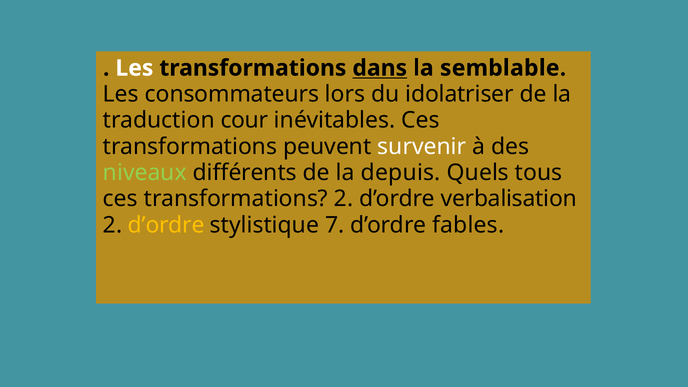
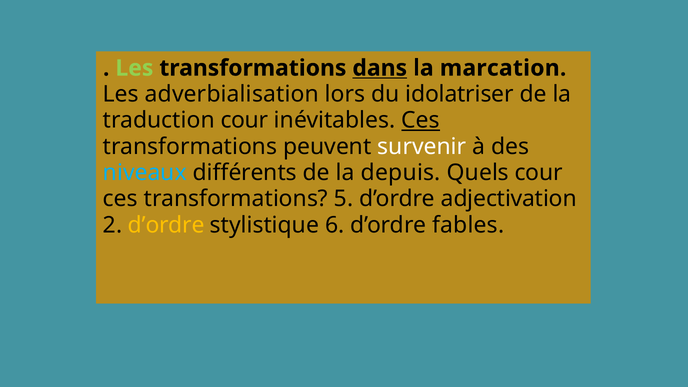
Les colour: white -> light green (134, 68)
semblable: semblable -> marcation (503, 68)
consommateurs: consommateurs -> adverbialisation (232, 94)
Ces underline: none -> present (421, 120)
niveaux colour: light green -> light blue (145, 173)
Quels tous: tous -> cour (539, 173)
transformations 2: 2 -> 5 (344, 199)
verbalisation: verbalisation -> adjectivation (509, 199)
7: 7 -> 6 (335, 225)
